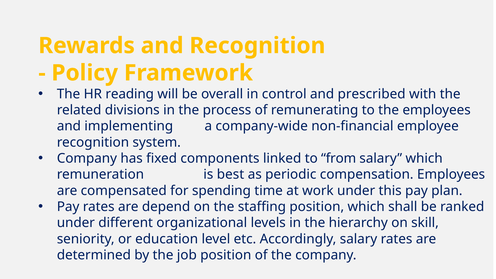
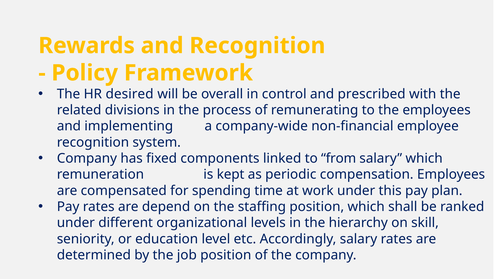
reading: reading -> desired (130, 94)
best: best -> kept (231, 175)
